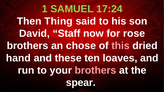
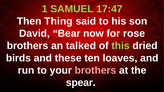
17:24: 17:24 -> 17:47 (109, 9)
Staff: Staff -> Bear (67, 34)
chose: chose -> talked (81, 46)
this colour: pink -> light green (121, 46)
hand: hand -> birds (18, 58)
